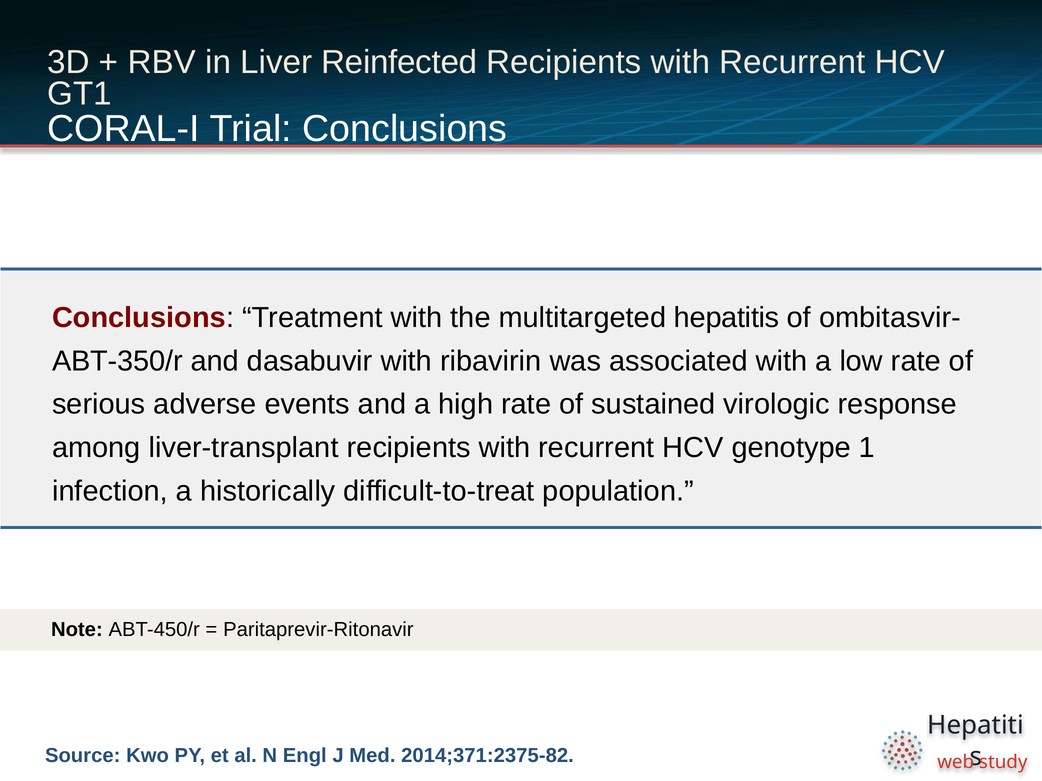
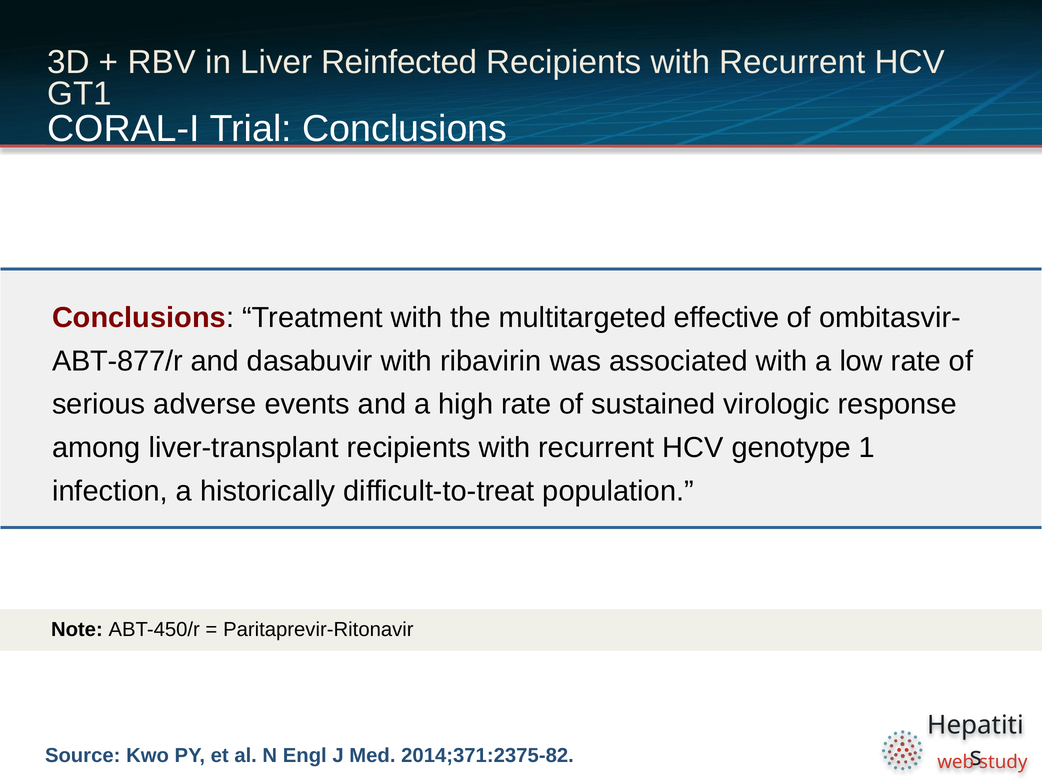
hepatitis: hepatitis -> effective (727, 318)
ABT-350/r: ABT-350/r -> ABT-877/r (117, 361)
